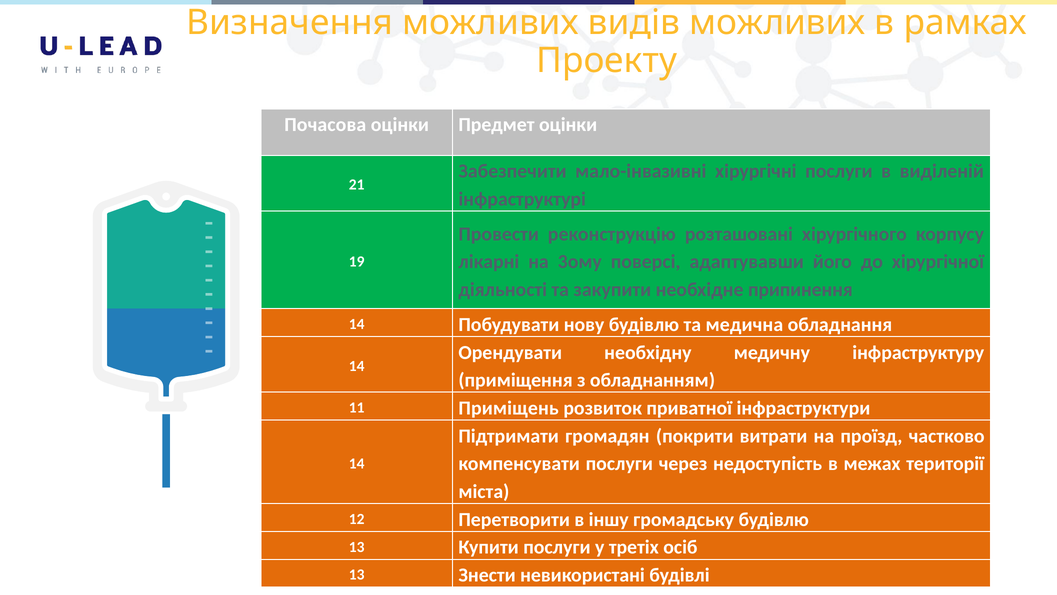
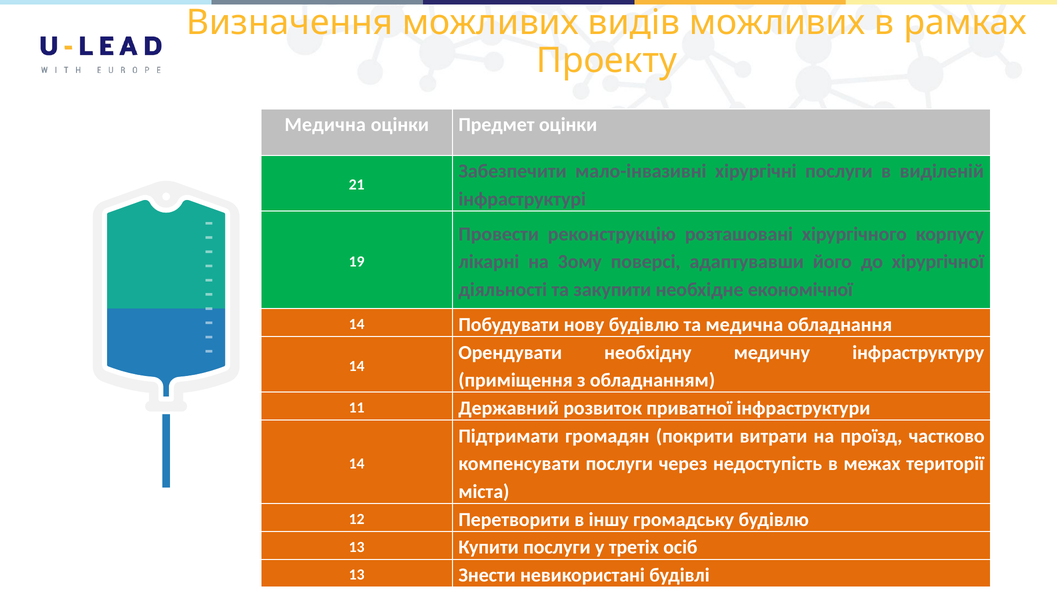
Почасова: Почасова -> Медична (325, 125)
припинення: припинення -> економічної (800, 290)
Приміщень: Приміщень -> Державний (509, 408)
